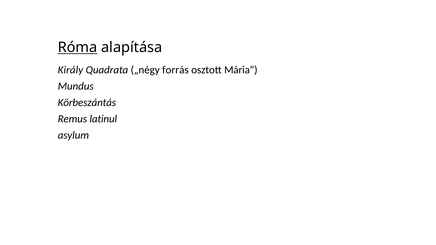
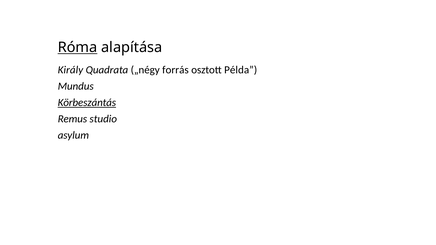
Mária: Mária -> Példa (241, 70)
Körbeszántás underline: none -> present (87, 103)
latinul: latinul -> studio (103, 119)
